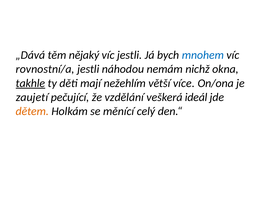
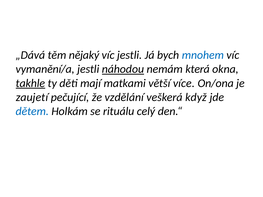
rovnostní/a: rovnostní/a -> vymanění/a (45, 69)
náhodou underline: none -> present (123, 69)
nichž: nichž -> která (198, 69)
nežehlím: nežehlím -> matkami (125, 83)
ideál: ideál -> když (196, 97)
dětem colour: orange -> blue (32, 111)
měnící: měnící -> rituálu (119, 111)
